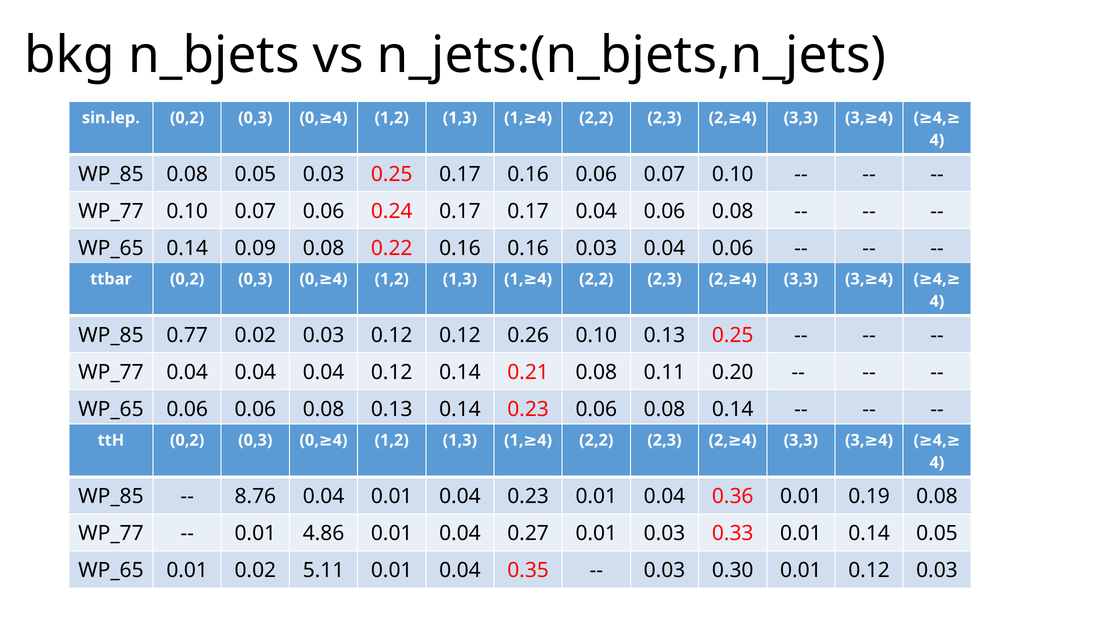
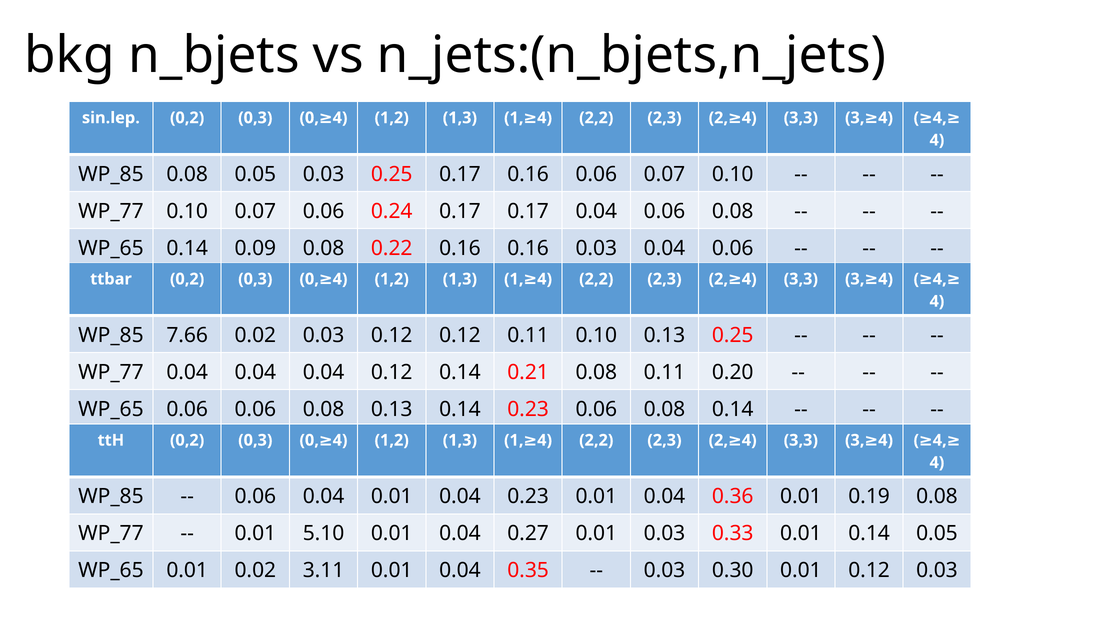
0.77: 0.77 -> 7.66 (187, 335)
0.12 0.26: 0.26 -> 0.11 (528, 335)
8.76: 8.76 -> 0.06 (255, 497)
4.86: 4.86 -> 5.10 (324, 534)
5.11: 5.11 -> 3.11 (324, 571)
